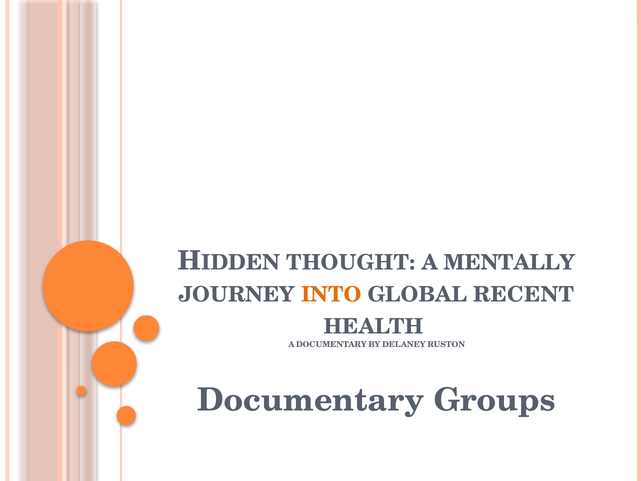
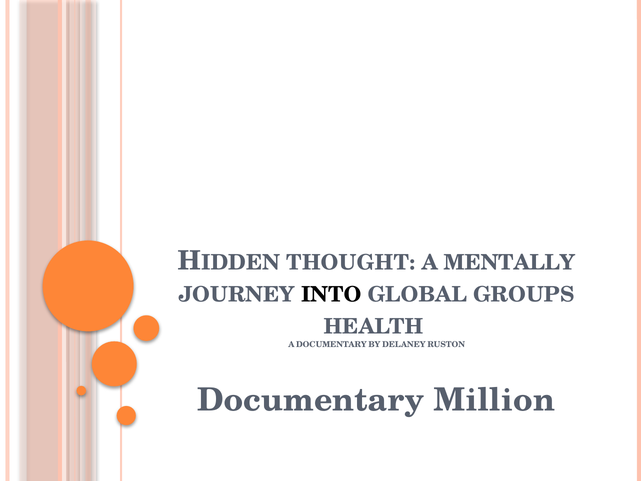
INTO colour: orange -> black (331, 295)
RECENT: RECENT -> GROUPS (524, 295)
Groups: Groups -> Million (494, 400)
